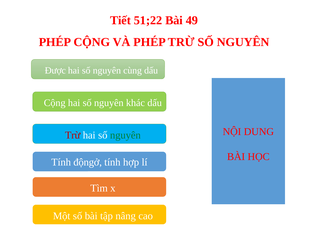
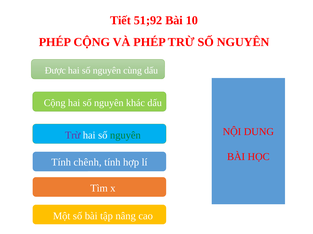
51;22: 51;22 -> 51;92 (148, 20)
49: 49 -> 10 (192, 20)
Trừ colour: red -> purple (73, 136)
độngở: độngở -> chênh (88, 163)
